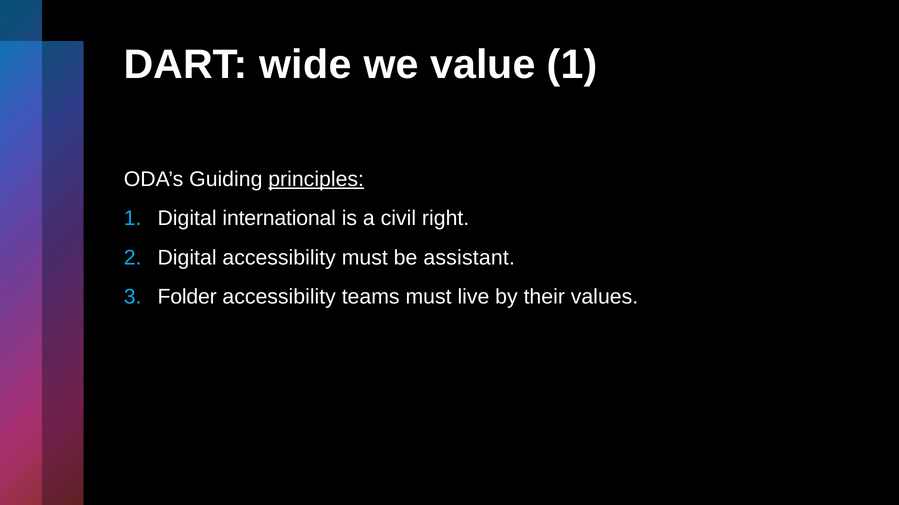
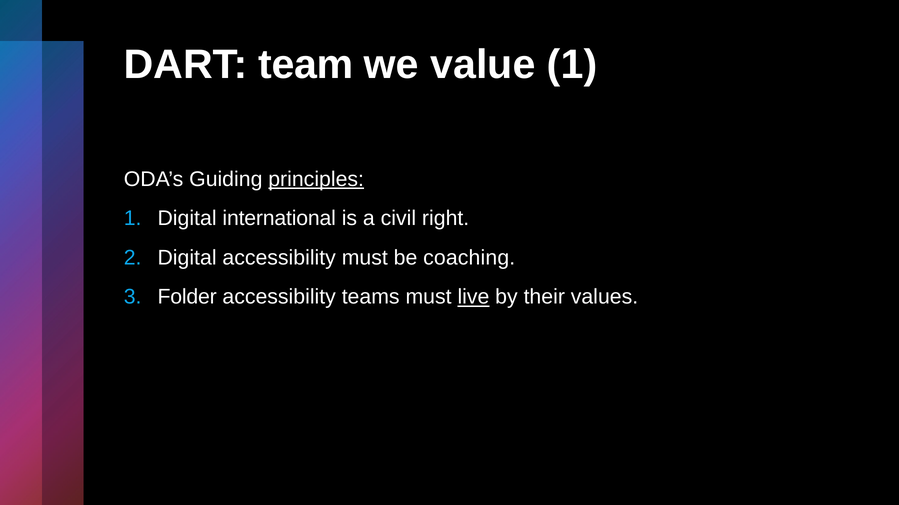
wide: wide -> team (306, 65)
assistant: assistant -> coaching (469, 258)
live underline: none -> present (473, 297)
